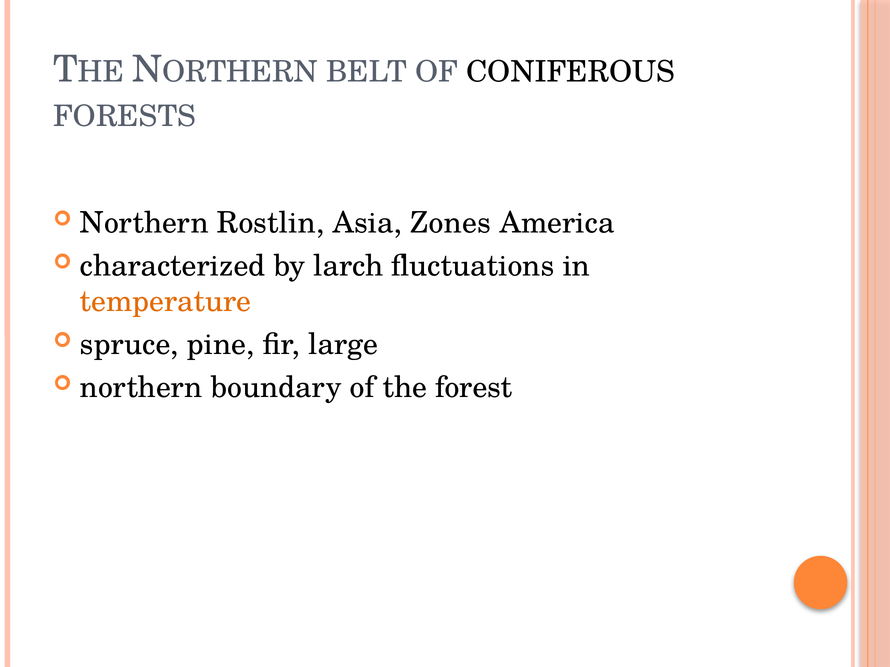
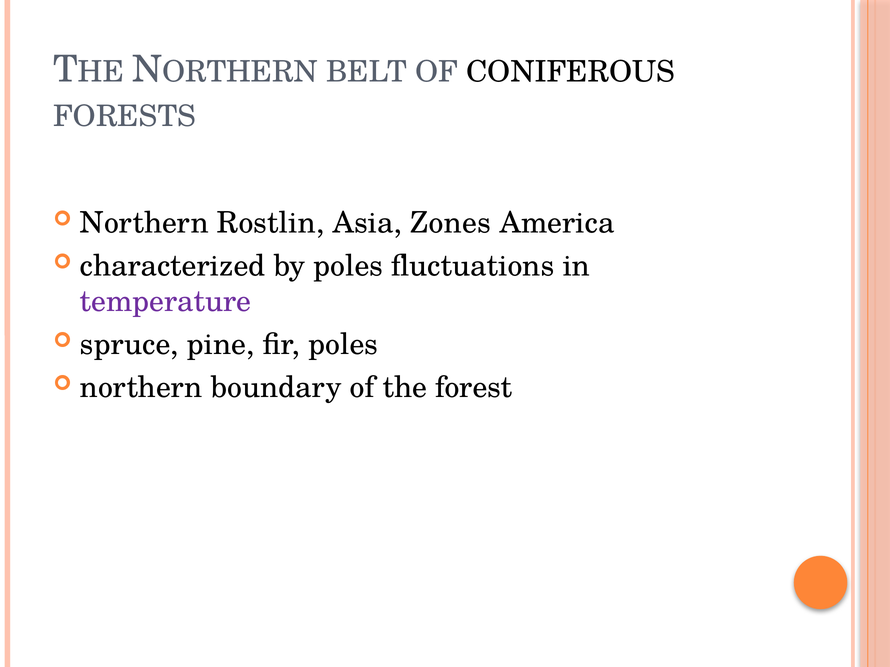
by larch: larch -> poles (348, 266)
temperature colour: orange -> purple (165, 302)
fir large: large -> poles (343, 345)
